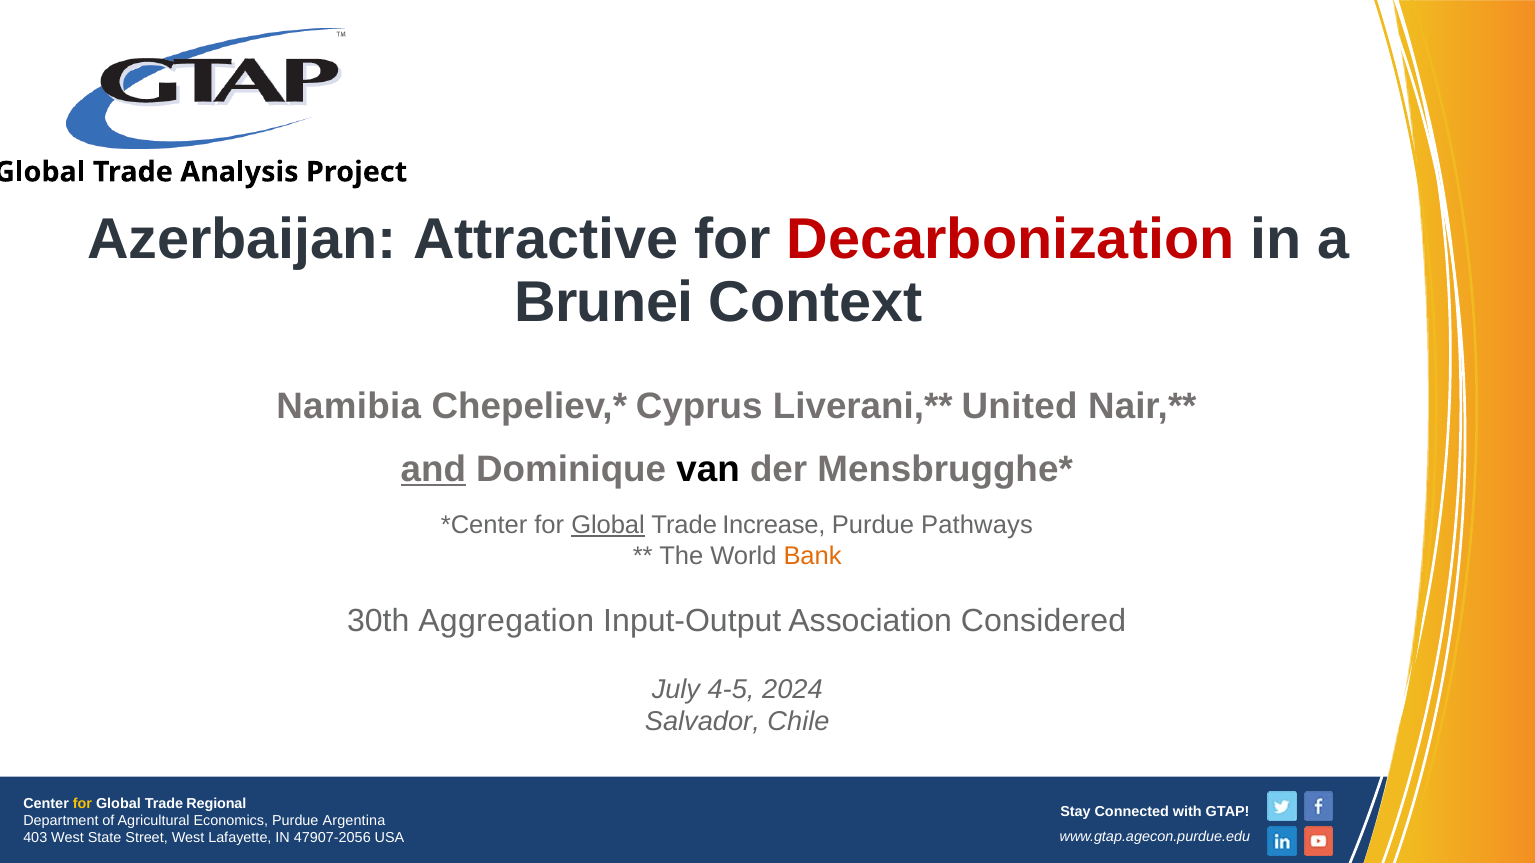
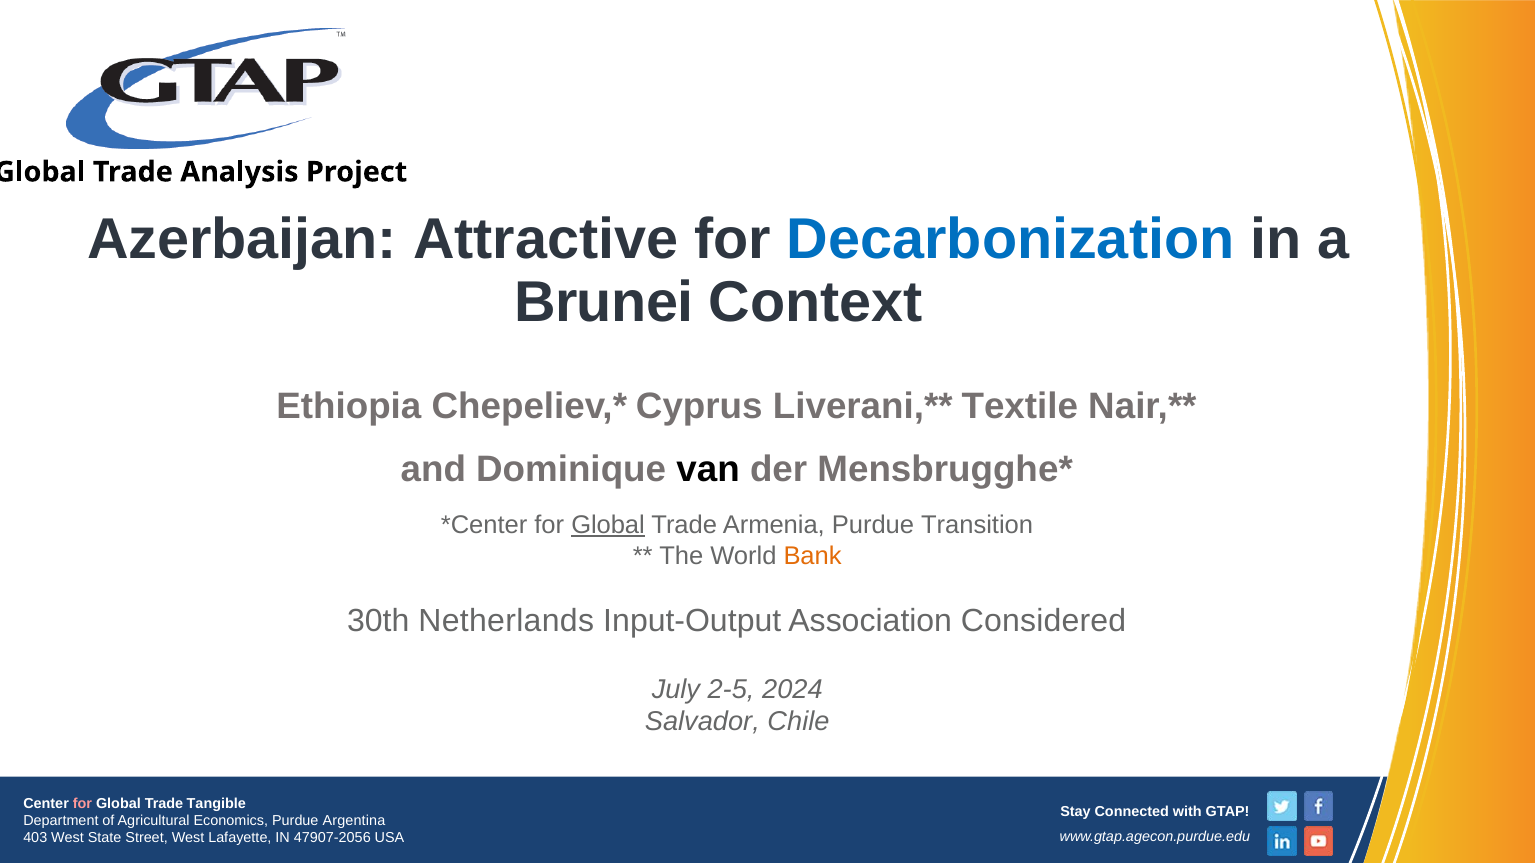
Decarbonization colour: red -> blue (1011, 240)
Namibia: Namibia -> Ethiopia (349, 406)
United: United -> Textile (1020, 406)
and underline: present -> none (433, 470)
Increase: Increase -> Armenia (774, 525)
Pathways: Pathways -> Transition (977, 525)
Aggregation: Aggregation -> Netherlands (506, 622)
4-5: 4-5 -> 2-5 (731, 690)
for colour: yellow -> pink (82, 804)
Regional: Regional -> Tangible (216, 804)
